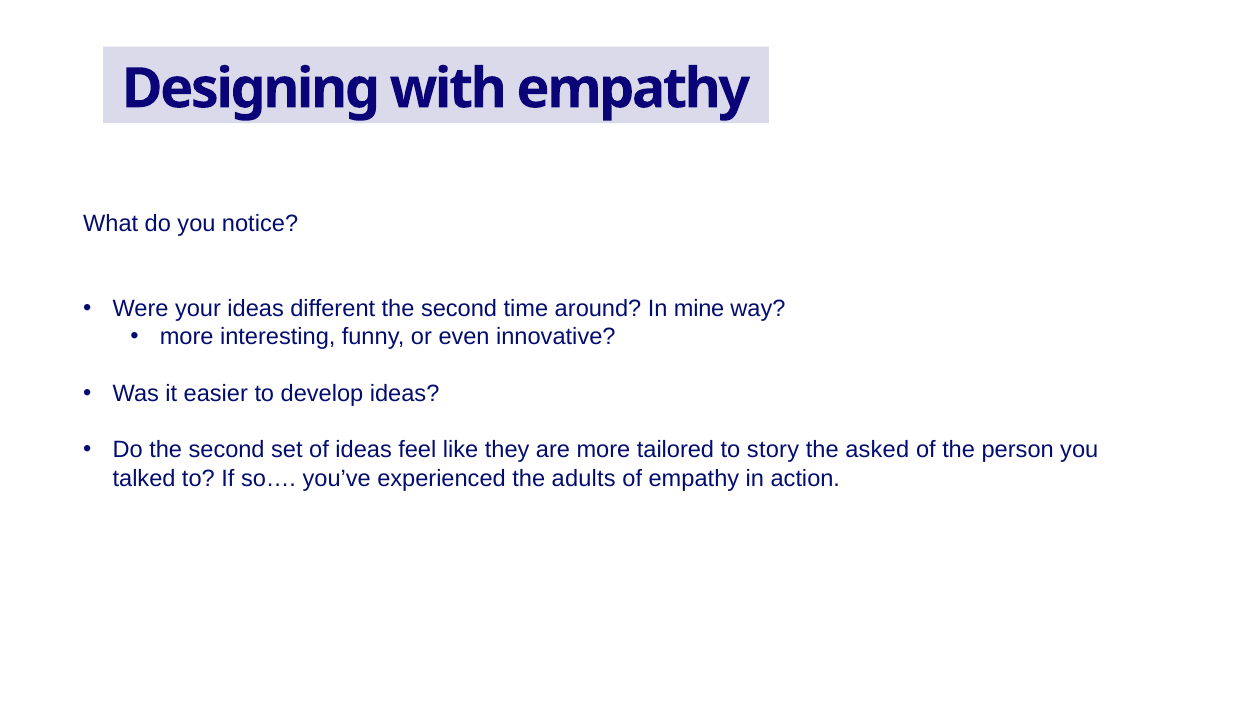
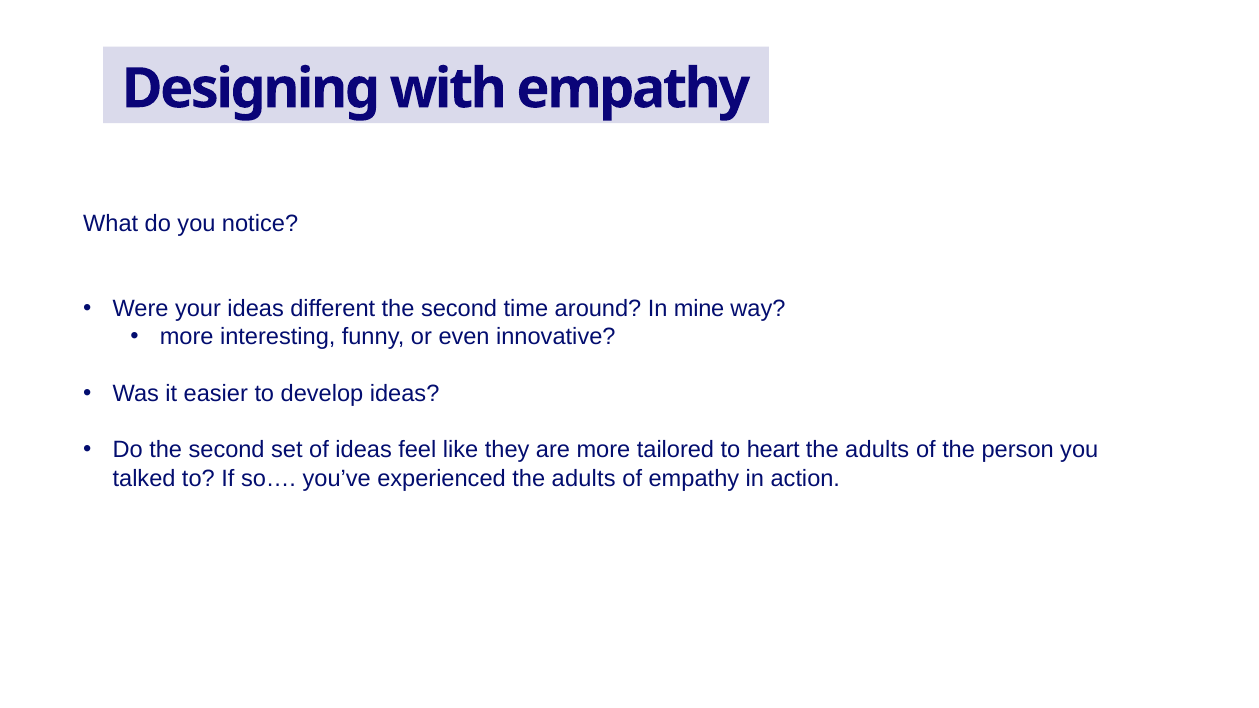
story: story -> heart (773, 450)
asked: asked -> adults (877, 450)
